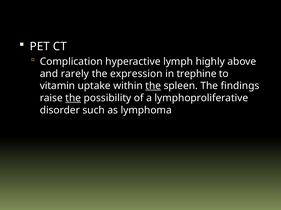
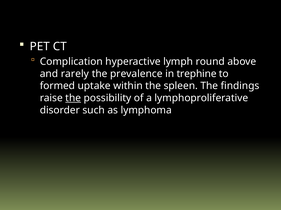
highly: highly -> round (210, 62)
expression: expression -> prevalence (136, 74)
vitamin: vitamin -> formed (57, 86)
the underline: present -> none (153, 86)
